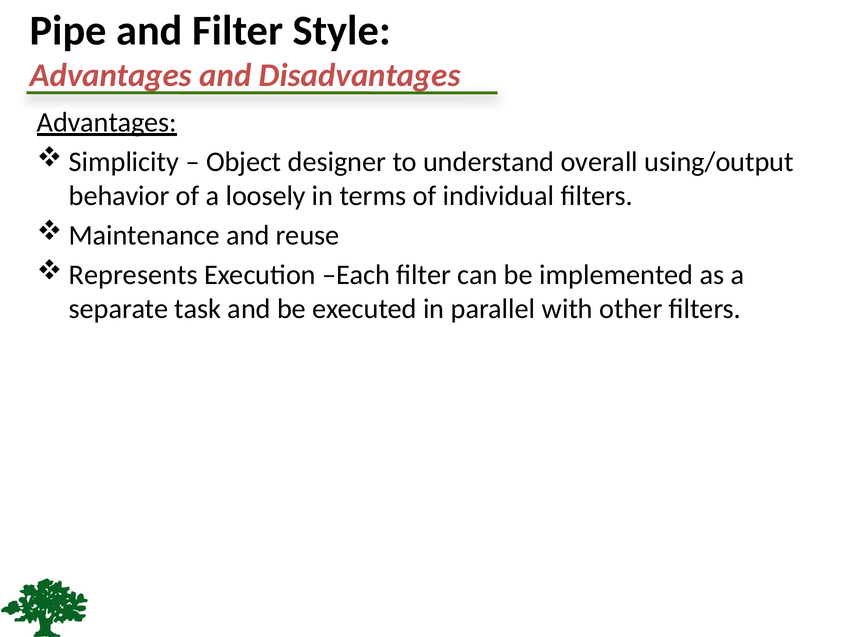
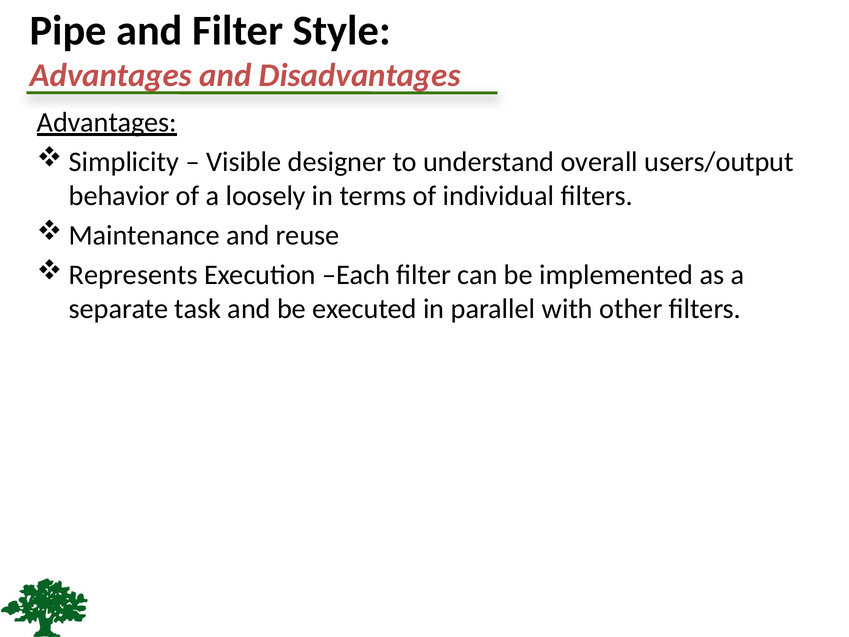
Object: Object -> Visible (244, 162)
using/output: using/output -> users/output (719, 162)
